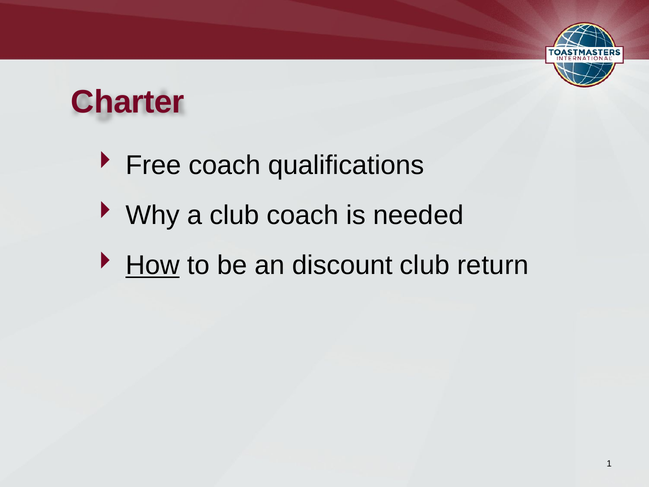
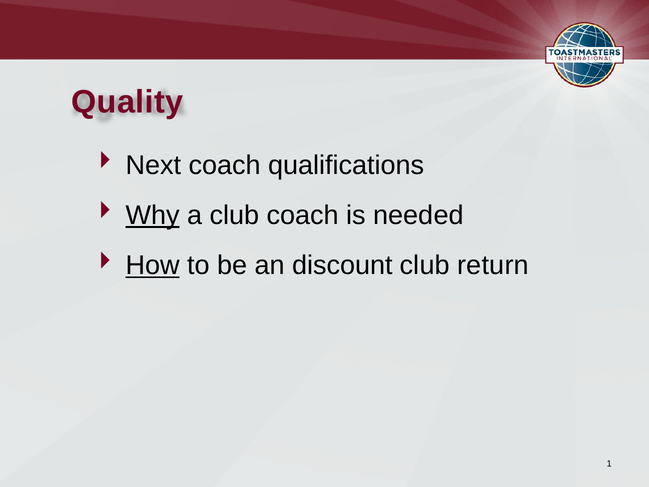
Charter: Charter -> Quality (127, 102)
Free: Free -> Next (153, 165)
Why underline: none -> present (153, 215)
